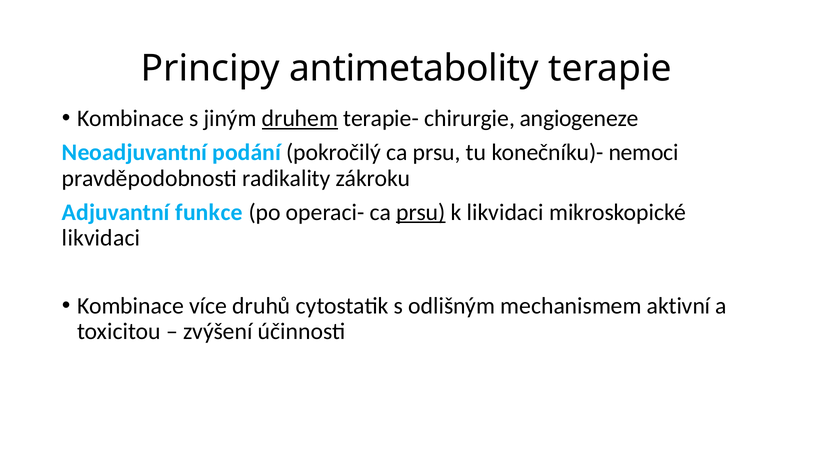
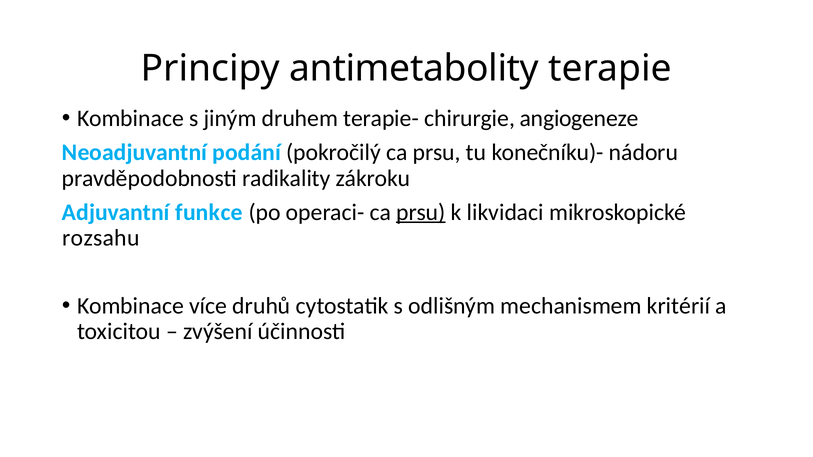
druhem underline: present -> none (300, 119)
nemoci: nemoci -> nádoru (643, 153)
likvidaci: likvidaci -> rozsahu (101, 238)
aktivní: aktivní -> kritérií (679, 306)
